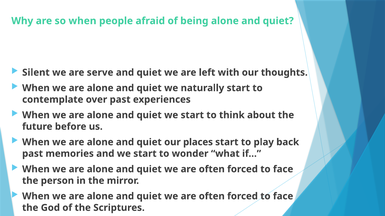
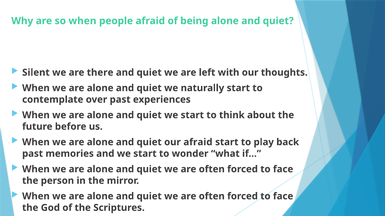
serve: serve -> there (100, 73)
our places: places -> afraid (198, 142)
